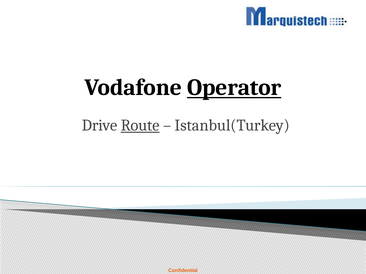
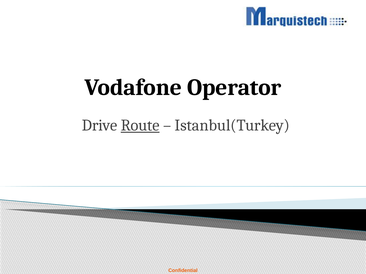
Operator underline: present -> none (234, 88)
